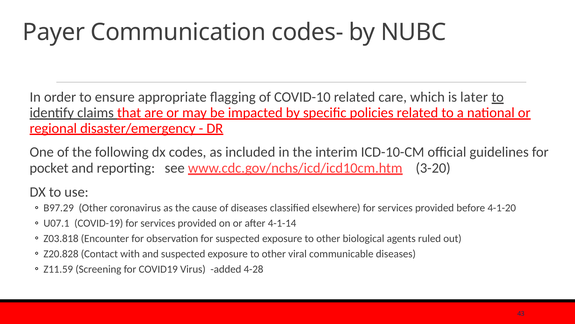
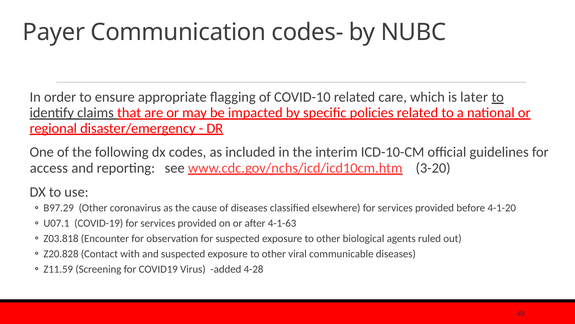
pocket: pocket -> access (49, 168)
4-1-14: 4-1-14 -> 4-1-63 (282, 223)
